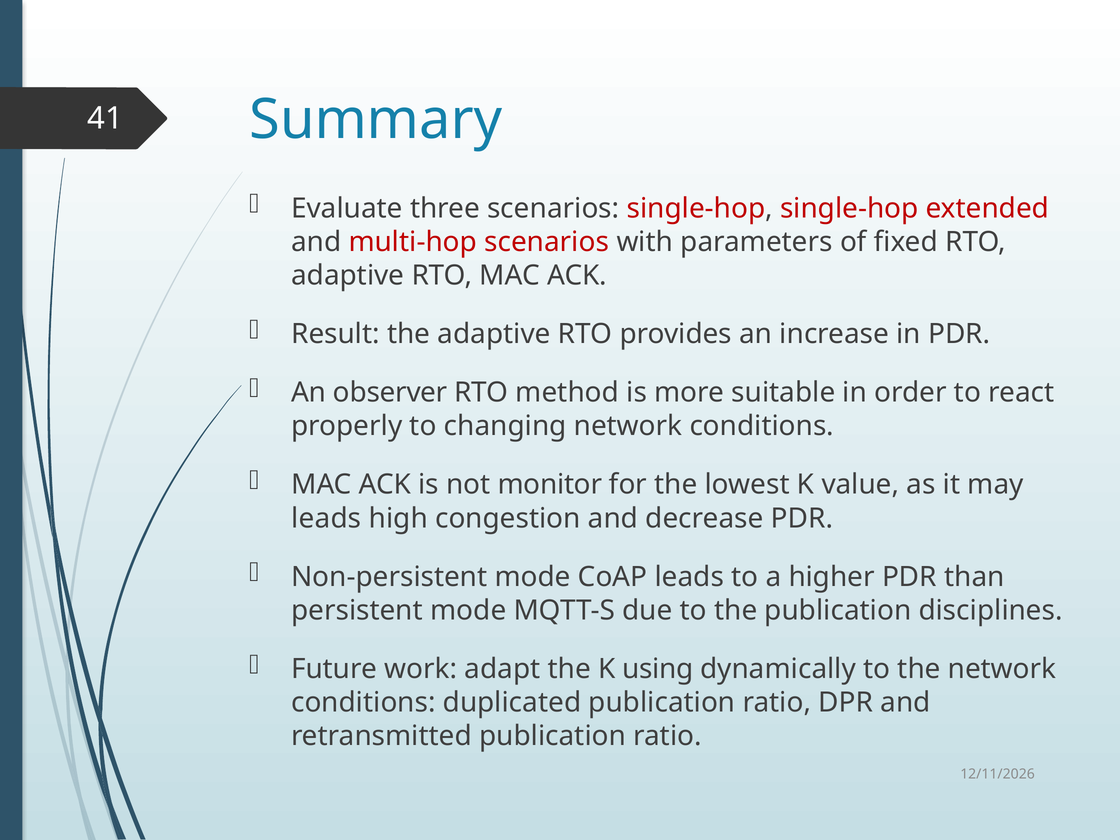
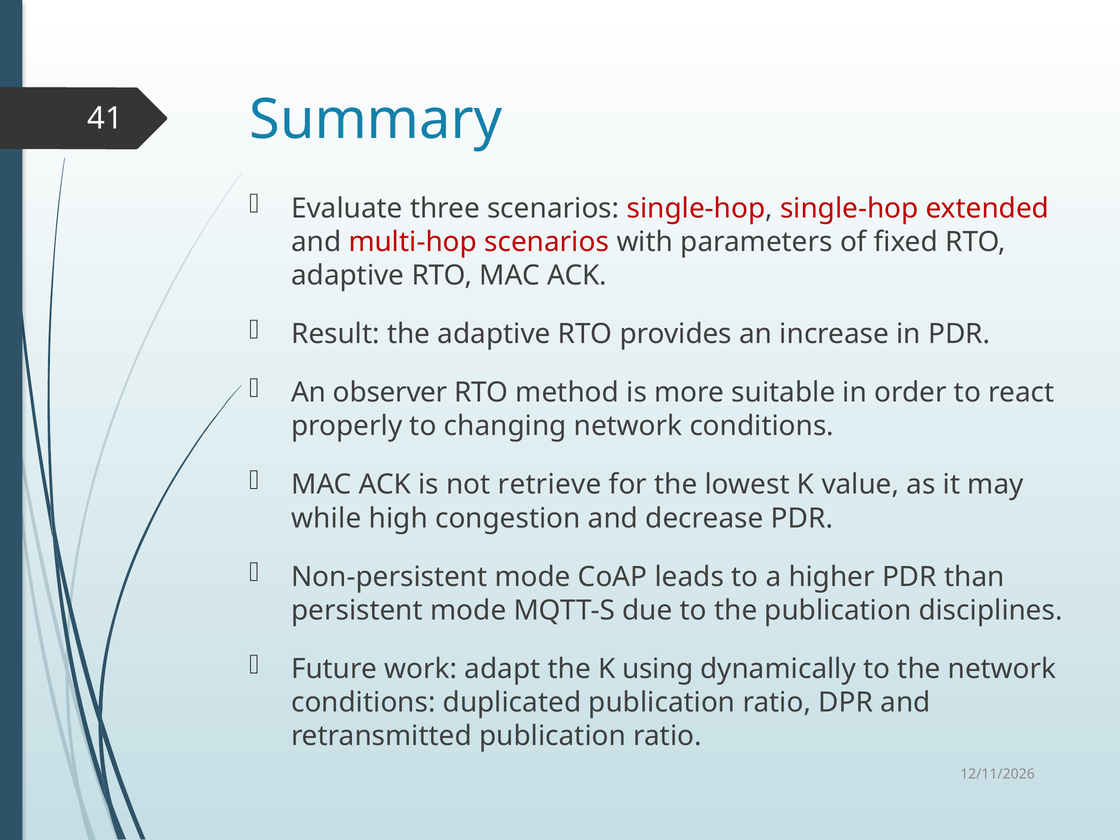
monitor: monitor -> retrieve (550, 485)
leads: leads -> while (326, 518)
